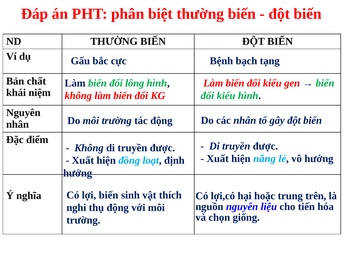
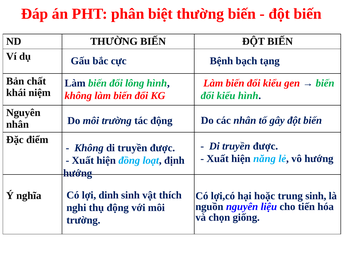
lợi biến: biến -> dinh (109, 195)
trung trên: trên -> sinh (316, 196)
